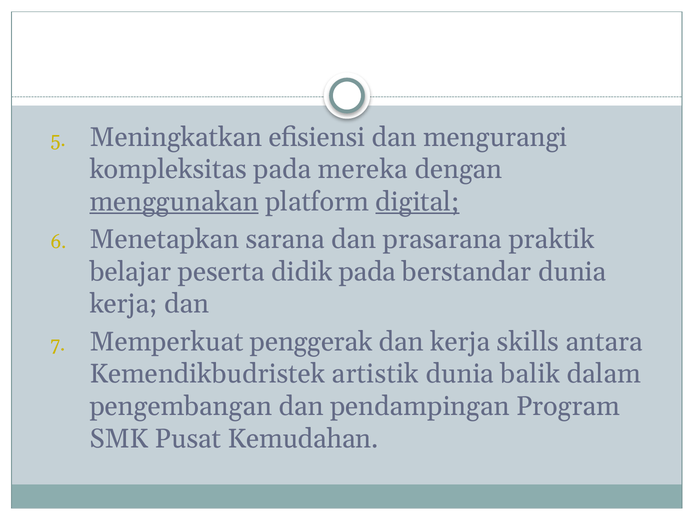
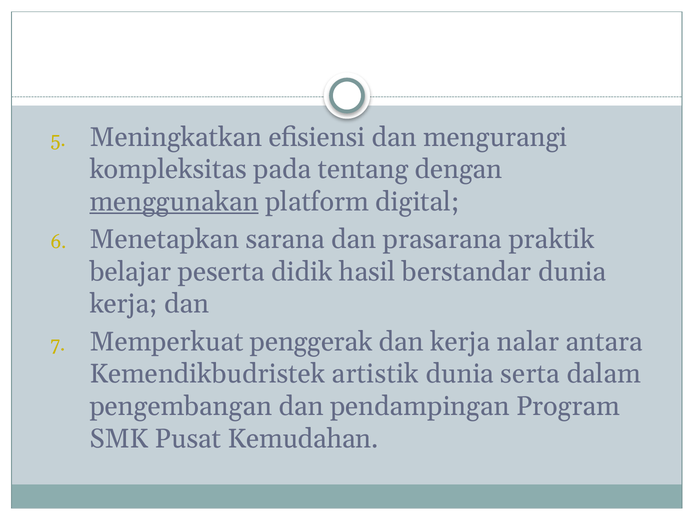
mereka: mereka -> tentang (363, 170)
digital underline: present -> none (417, 202)
didik pada: pada -> hasil (367, 272)
skills: skills -> nalar (528, 342)
balik: balik -> serta (530, 374)
